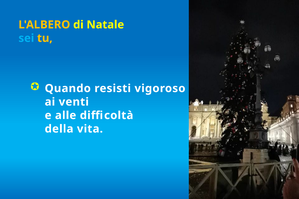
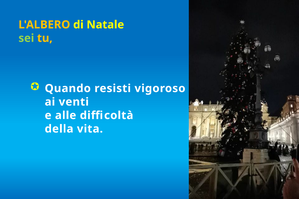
sei colour: light blue -> light green (26, 38)
